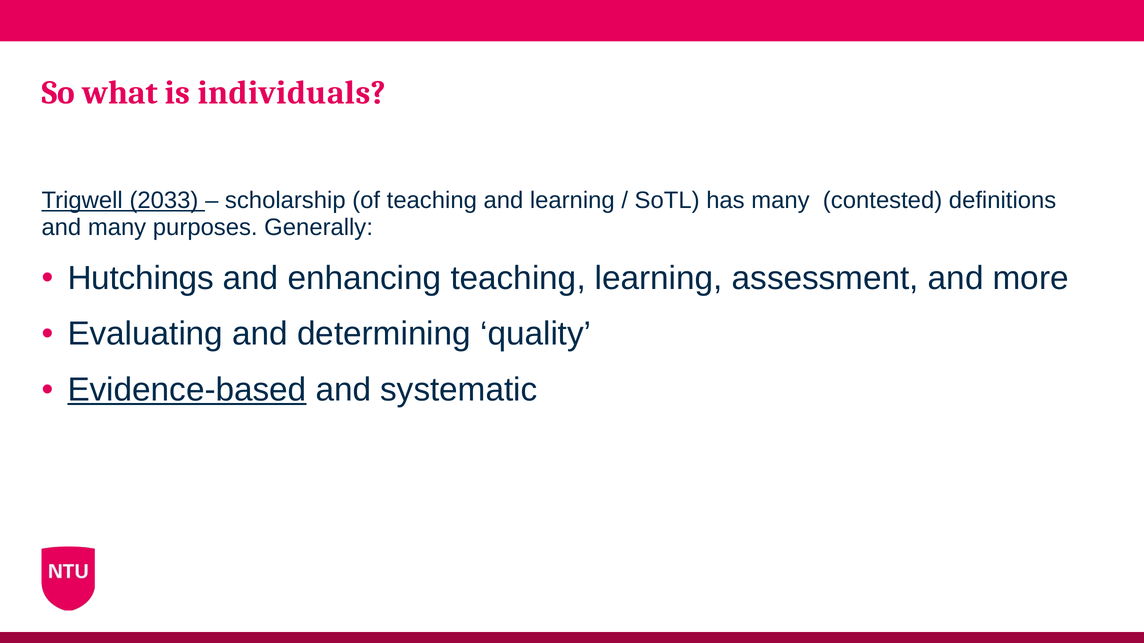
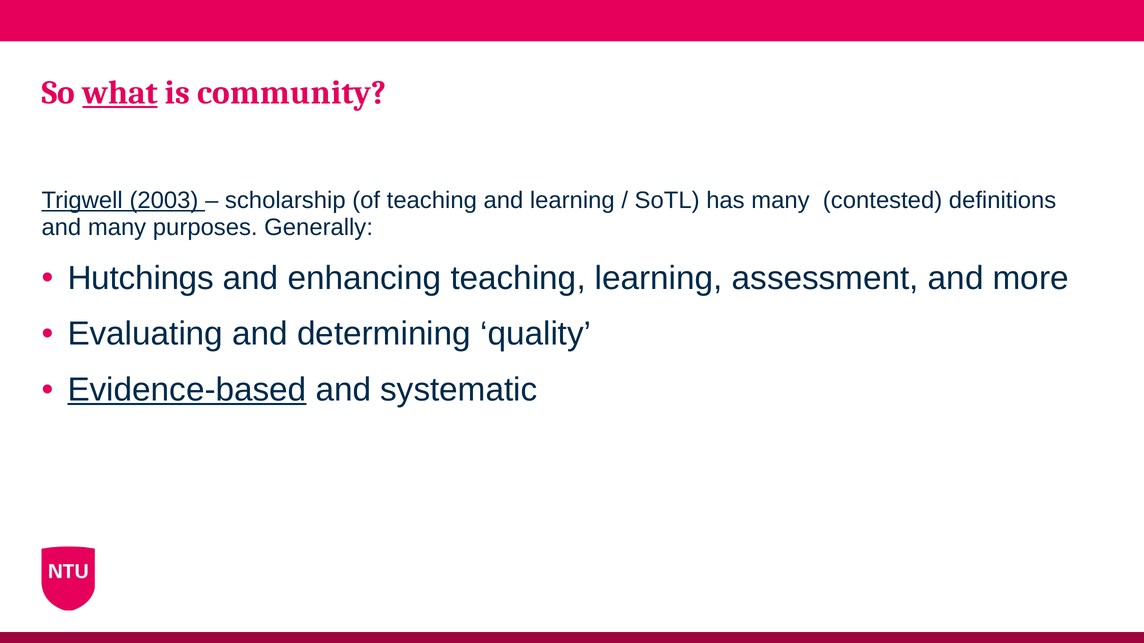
what underline: none -> present (120, 93)
individuals: individuals -> community (292, 93)
2033: 2033 -> 2003 (164, 201)
